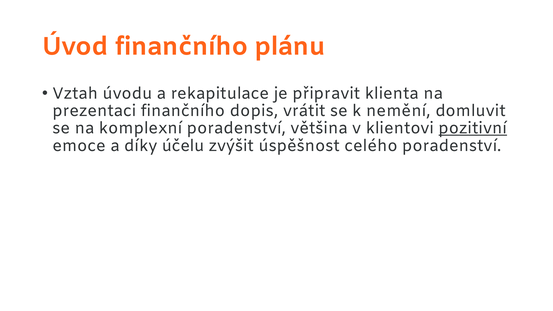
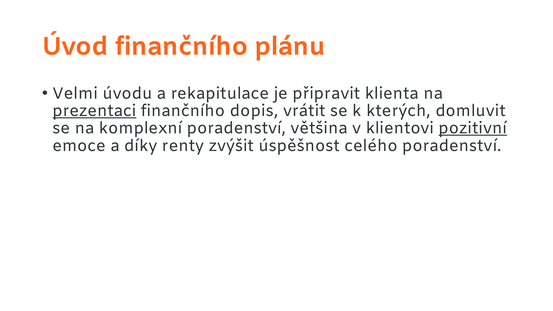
Vztah: Vztah -> Velmi (75, 93)
prezentaci underline: none -> present (94, 111)
nemění: nemění -> kterých (398, 111)
účelu: účelu -> renty (183, 146)
